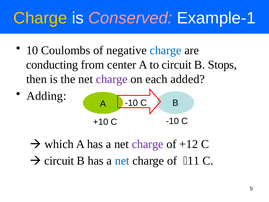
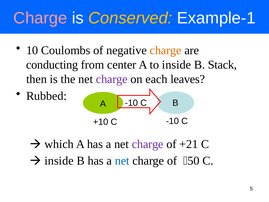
Charge colour: yellow -> pink (40, 18)
Conserved colour: pink -> yellow (130, 18)
charge colour: blue -> orange (166, 50)
to circuit: circuit -> inside (177, 65)
Stops: Stops -> Stack (222, 65)
added: added -> leaves (188, 79)
Adding: Adding -> Rubbed (46, 96)
+12: +12 -> +21 (189, 144)
circuit: circuit -> inside (59, 161)
11: 11 -> 50 (194, 161)
